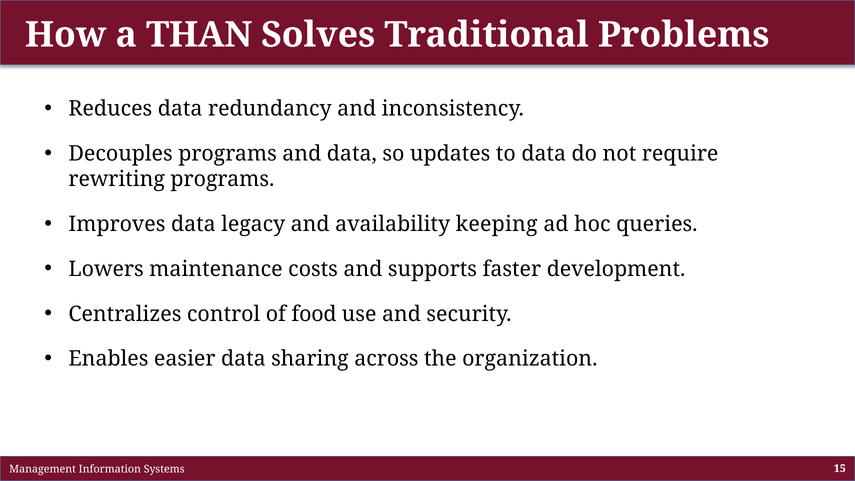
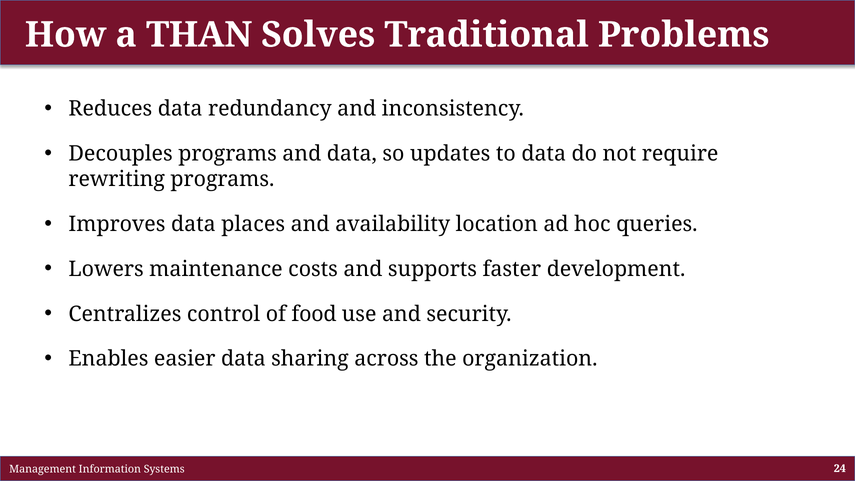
legacy: legacy -> places (253, 224)
keeping: keeping -> location (497, 224)
15: 15 -> 24 (840, 468)
